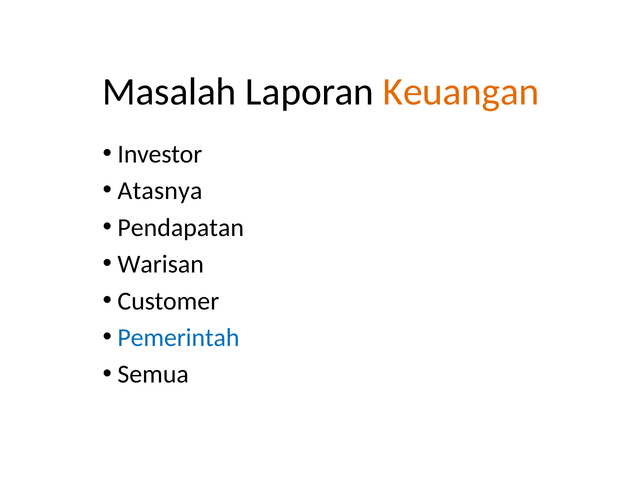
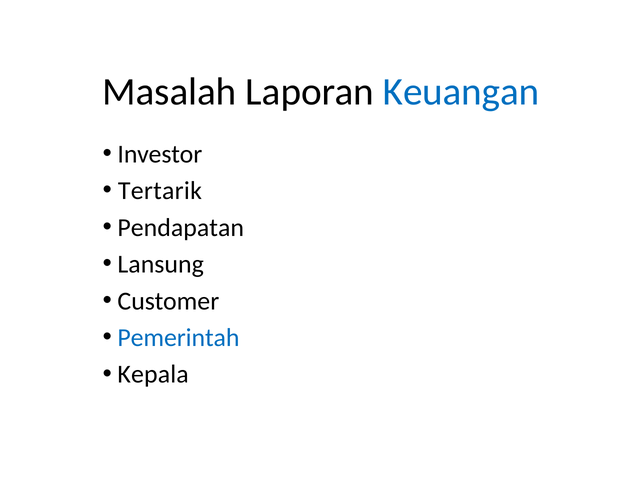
Keuangan colour: orange -> blue (461, 92)
Atasnya: Atasnya -> Tertarik (160, 191)
Warisan: Warisan -> Lansung (161, 265)
Semua: Semua -> Kepala (153, 375)
